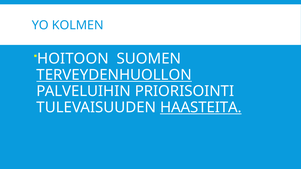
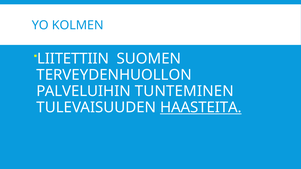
HOITOON: HOITOON -> LIITETTIIN (73, 59)
TERVEYDENHUOLLON underline: present -> none (114, 75)
PRIORISOINTI: PRIORISOINTI -> TUNTEMINEN (184, 91)
